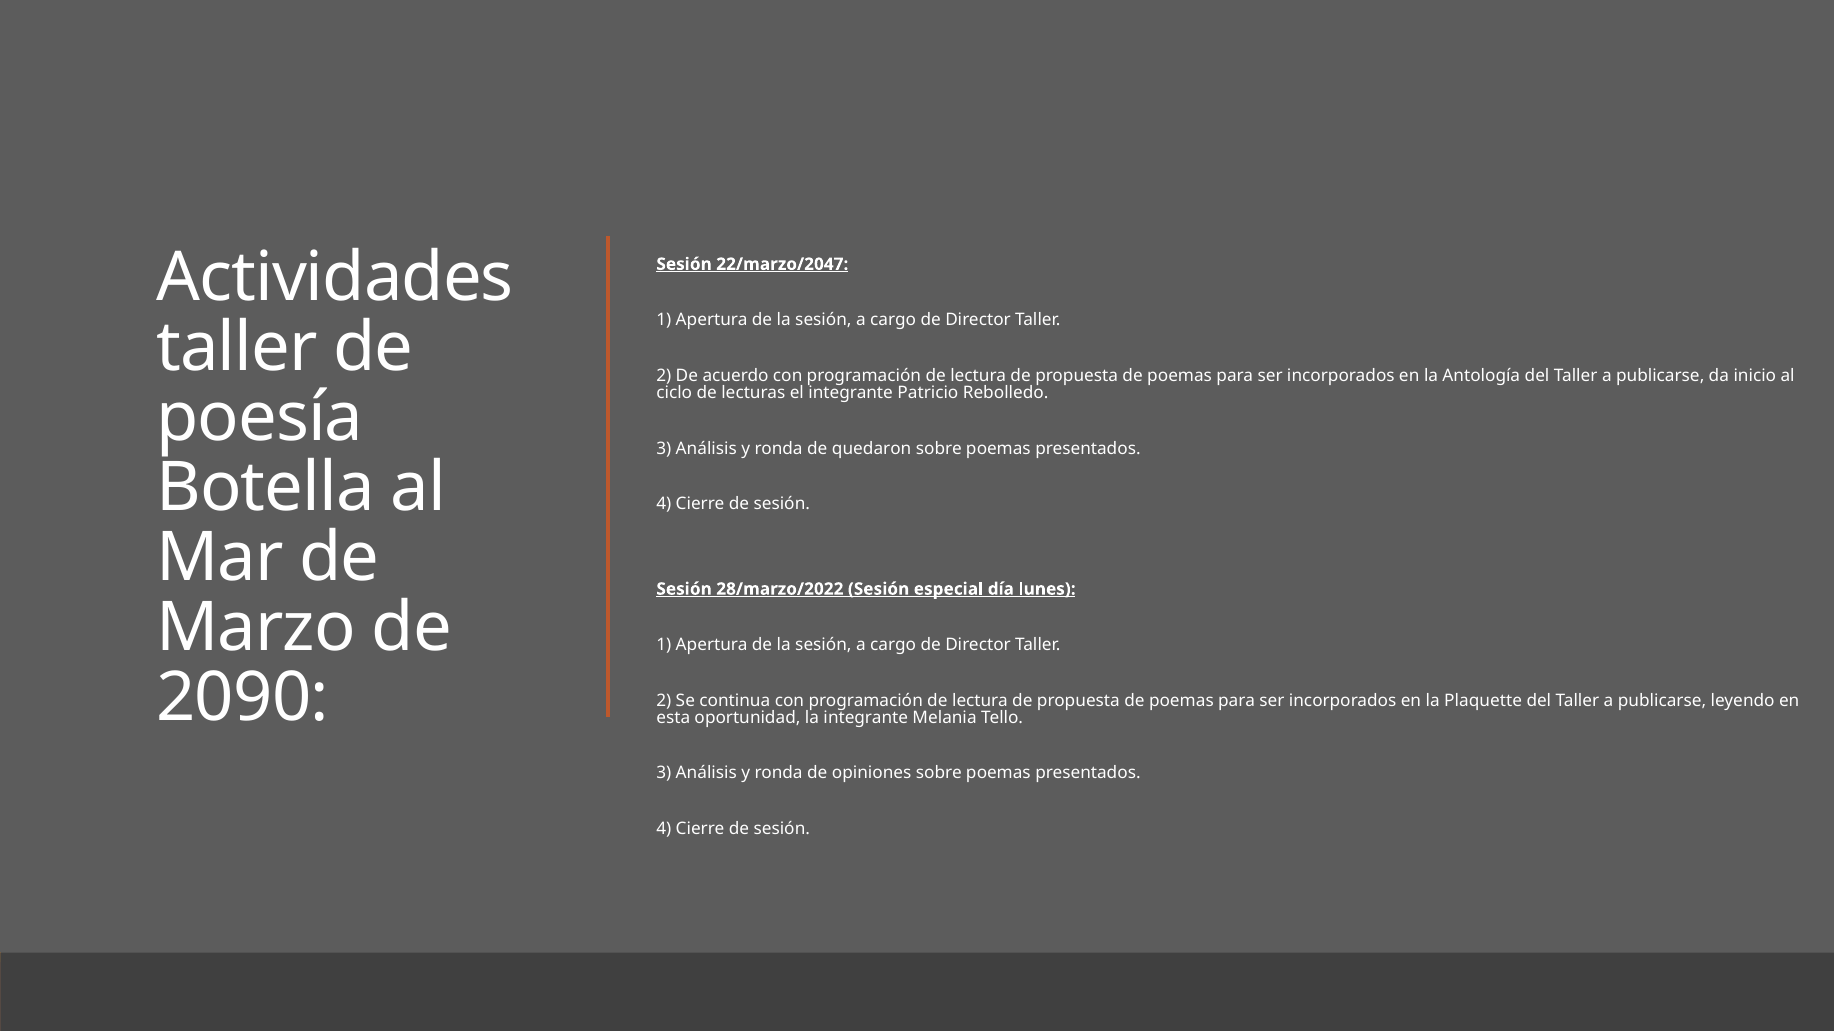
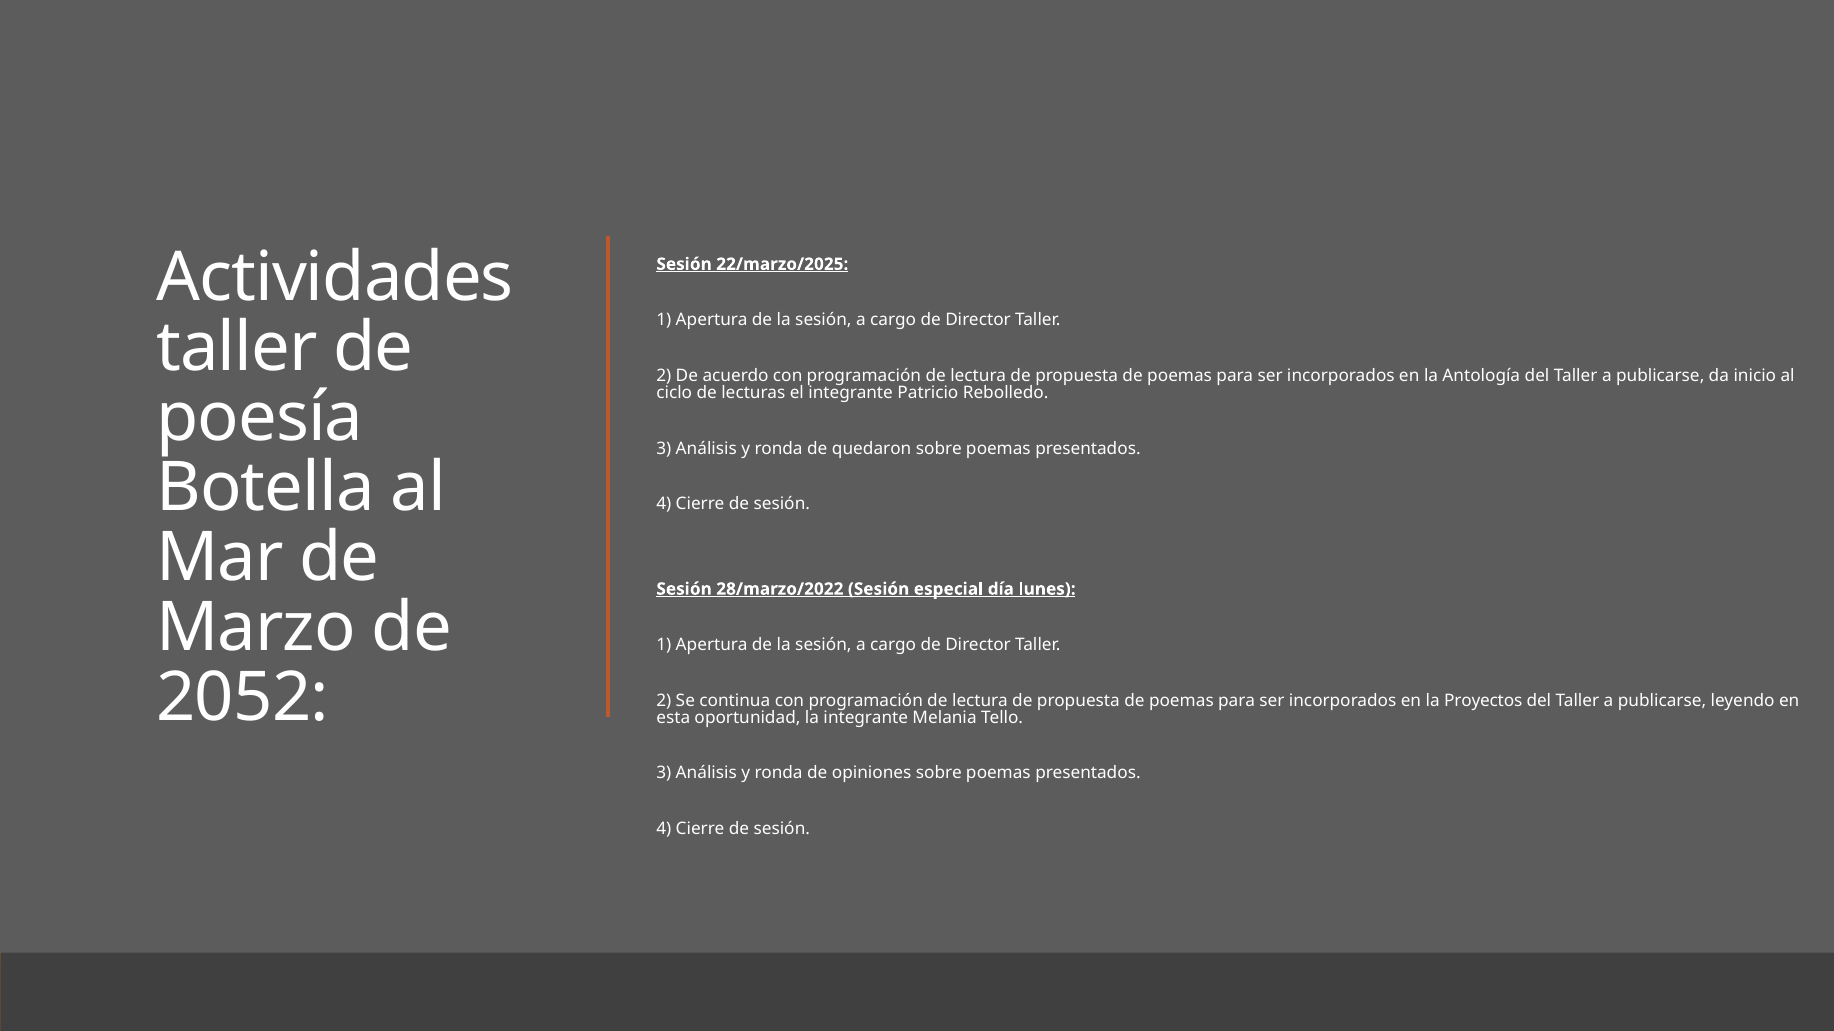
22/marzo/2047: 22/marzo/2047 -> 22/marzo/2025 (782, 264)
2090: 2090 -> 2052 (243, 699)
Plaquette: Plaquette -> Proyectos (1483, 701)
